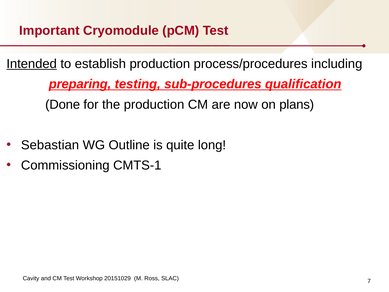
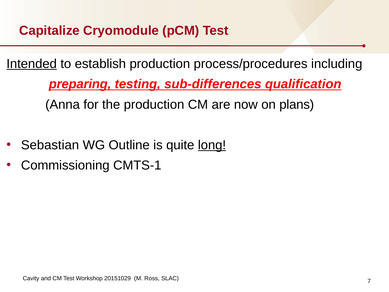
Important: Important -> Capitalize (49, 31)
sub-procedures: sub-procedures -> sub-differences (213, 84)
Done: Done -> Anna (63, 104)
long underline: none -> present (212, 145)
